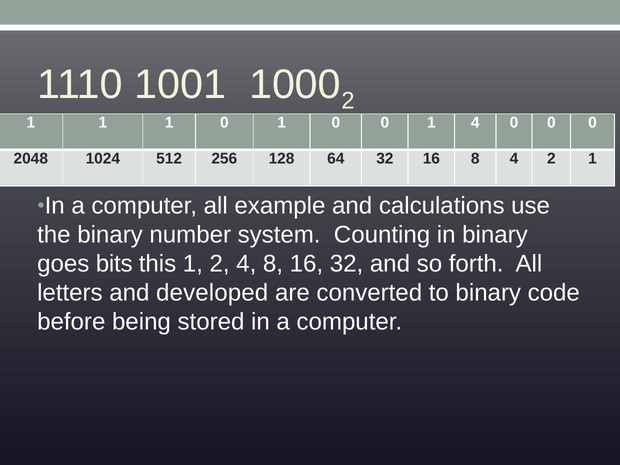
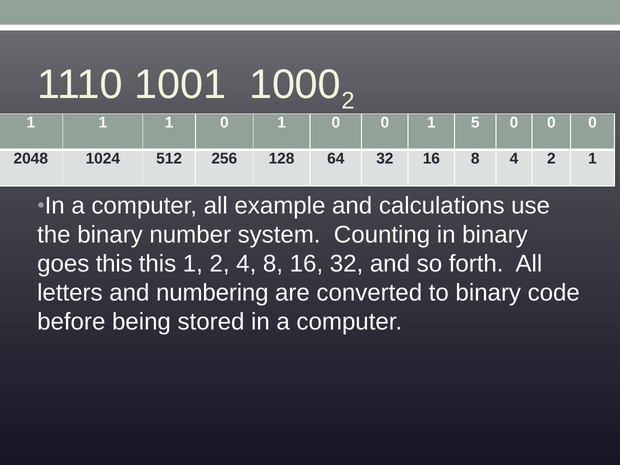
1 4: 4 -> 5 (475, 123)
goes bits: bits -> this (114, 264)
developed: developed -> numbering (212, 293)
